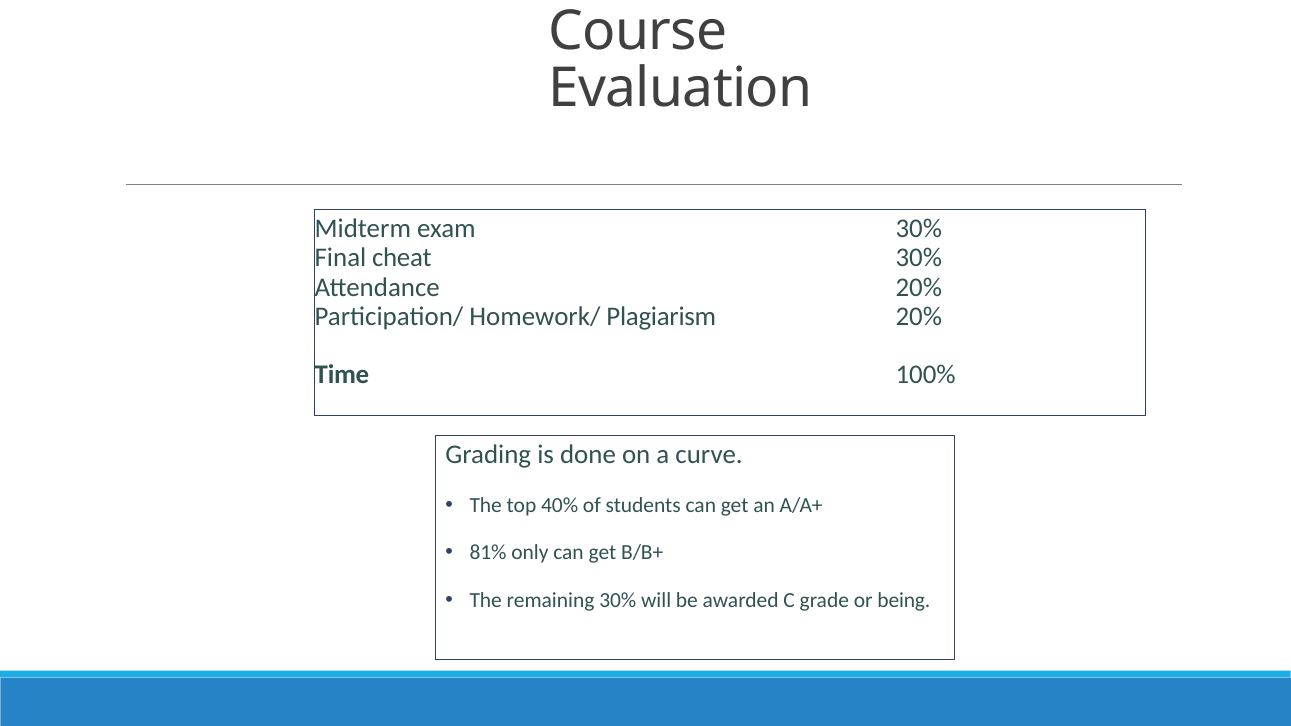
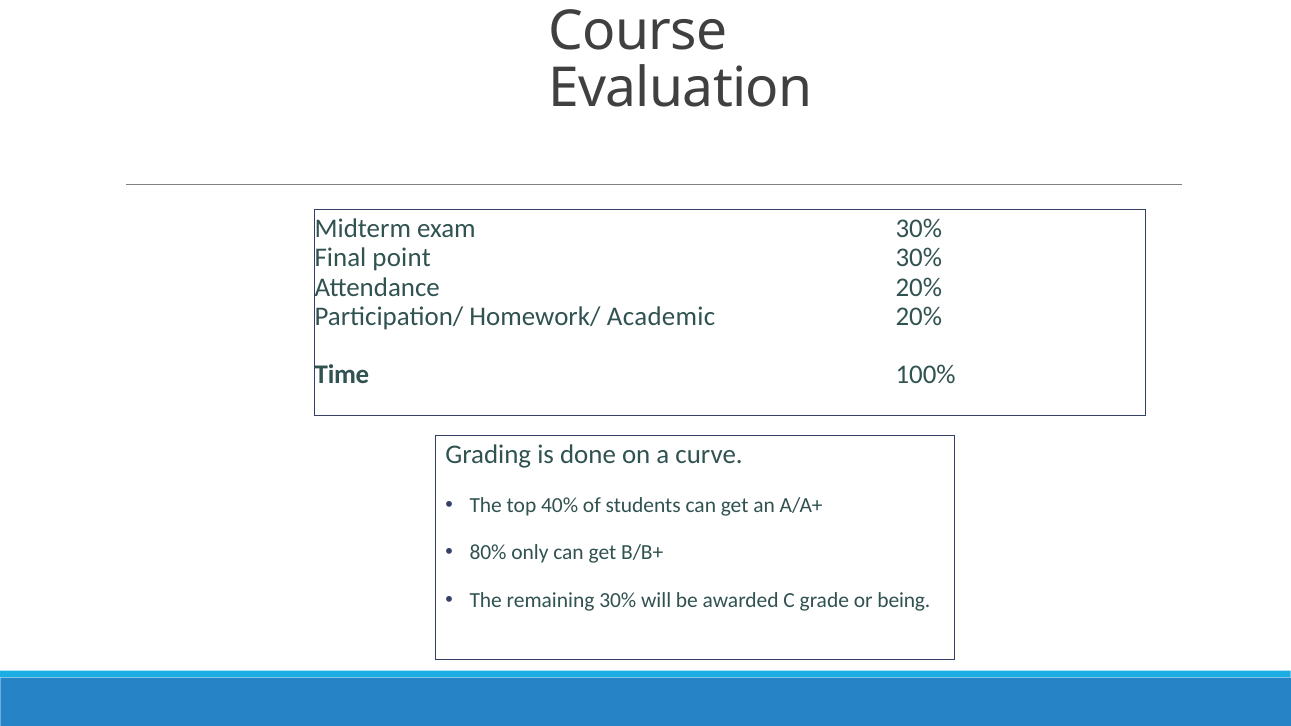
cheat: cheat -> point (402, 258)
Plagiarism: Plagiarism -> Academic (661, 316)
81%: 81% -> 80% (488, 553)
